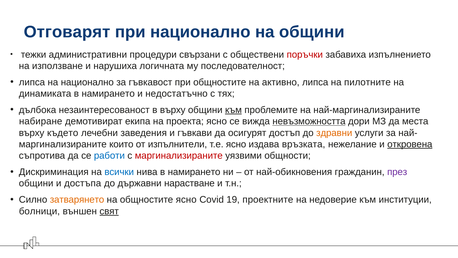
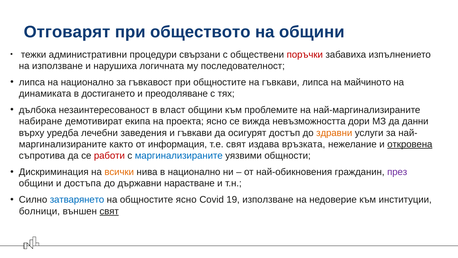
при национално: национално -> обществото (200, 32)
на активно: активно -> гъвкави (281, 82)
пилотните: пилотните -> майчиното (368, 82)
динамиката в намирането: намирането -> достигането (108, 94)
недостатъчно: недостатъчно -> преодоляване (177, 94)
в върху: върху -> власт (173, 110)
към underline: present -> none (233, 110)
невъзможността underline: present -> none (309, 121)
места: места -> данни (415, 121)
където: където -> уредба (63, 133)
които: които -> както (121, 144)
изпълнители: изпълнители -> информация (178, 144)
т.е ясно: ясно -> свят (236, 144)
работи colour: blue -> red (109, 156)
маргинализираните colour: red -> blue (179, 156)
всички colour: blue -> orange (119, 172)
нива в намирането: намирането -> национално (194, 172)
затварянето colour: orange -> blue (77, 199)
19 проектните: проектните -> използване (268, 199)
